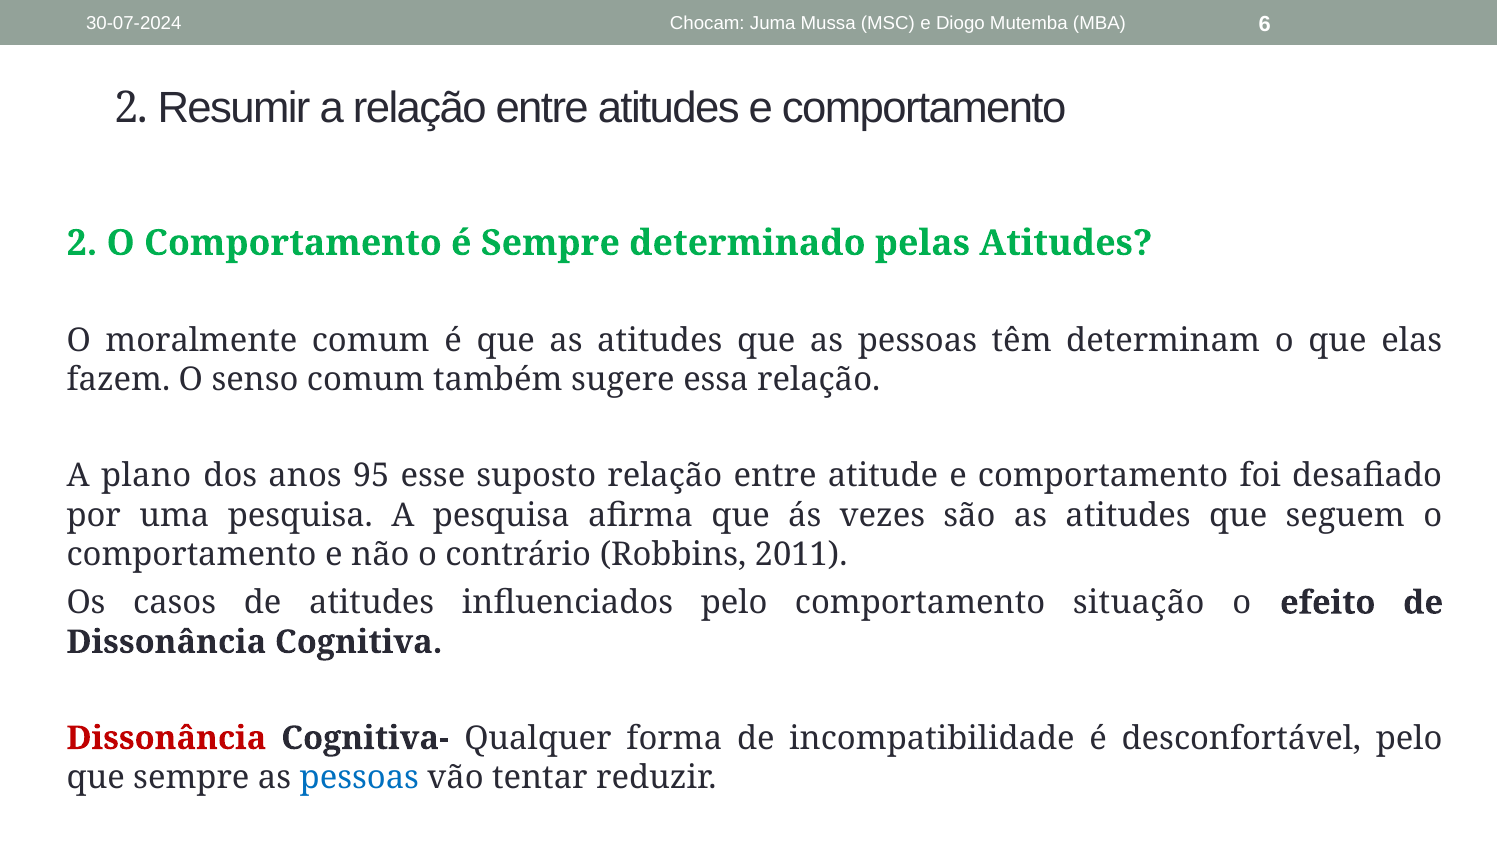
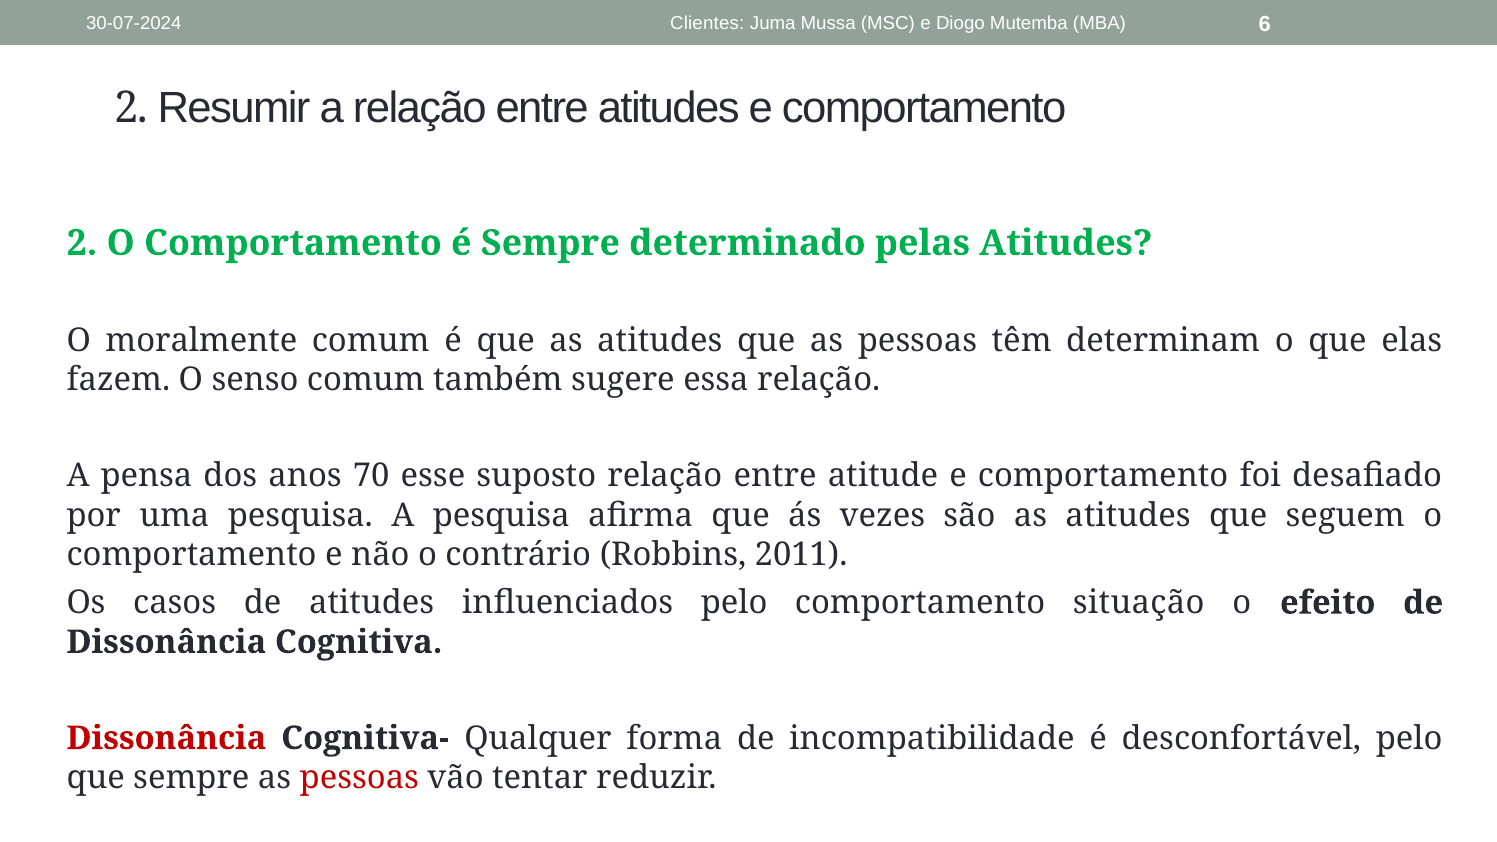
Chocam: Chocam -> Clientes (707, 24)
plano: plano -> pensa (146, 476)
95: 95 -> 70 (371, 476)
pessoas colour: blue -> red (359, 778)
